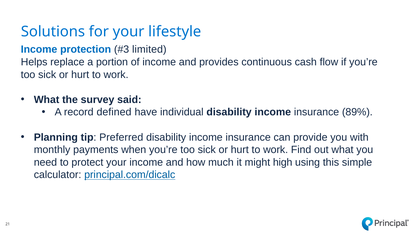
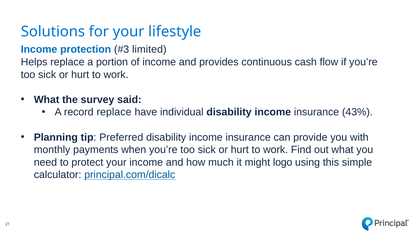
record defined: defined -> replace (114, 112)
89%: 89% -> 43% (357, 112)
high: high -> logo (283, 162)
